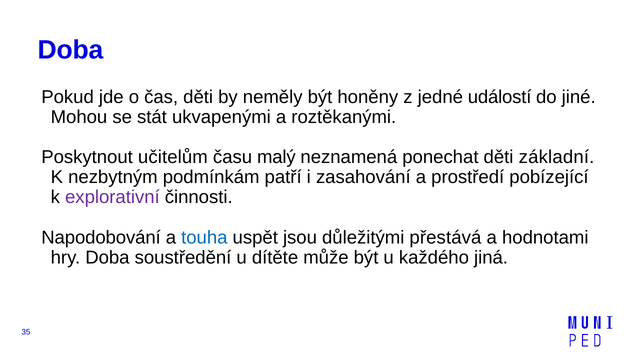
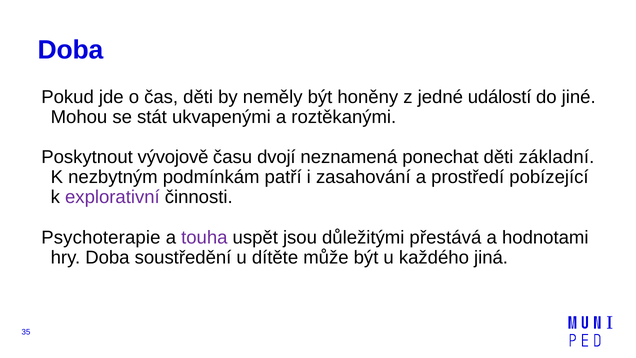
učitelům: učitelům -> vývojově (173, 157)
malý: malý -> dvojí (276, 157)
Napodobování: Napodobování -> Psychoterapie (101, 237)
touha colour: blue -> purple (204, 237)
